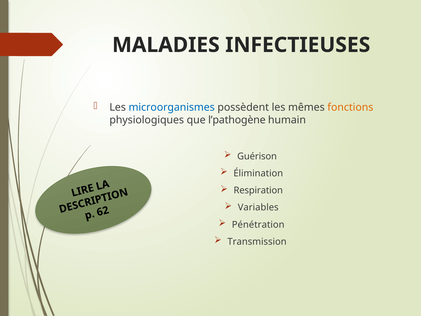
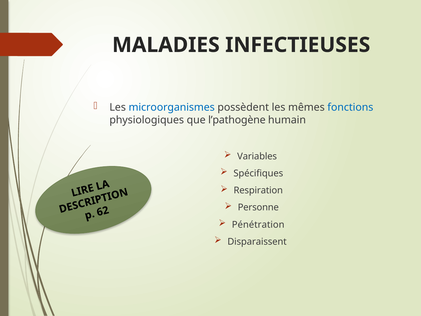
fonctions colour: orange -> blue (350, 107)
Guérison: Guérison -> Variables (257, 156)
Élimination: Élimination -> Spécifiques (258, 173)
Variables: Variables -> Personne (258, 207)
Transmission: Transmission -> Disparaissent (257, 241)
